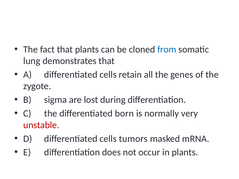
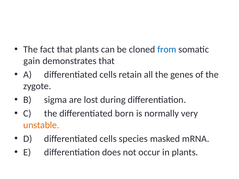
lung: lung -> gain (32, 61)
unstable colour: red -> orange (41, 125)
tumors: tumors -> species (133, 139)
